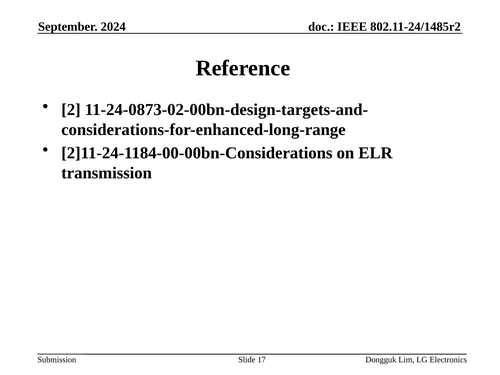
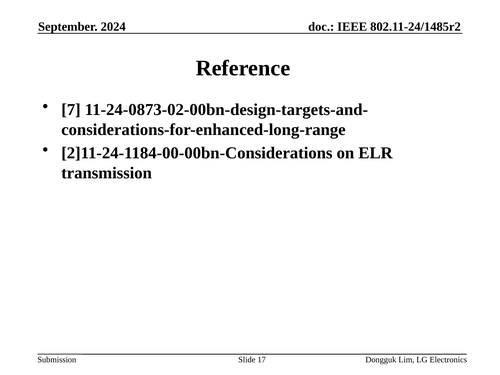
2: 2 -> 7 (71, 110)
